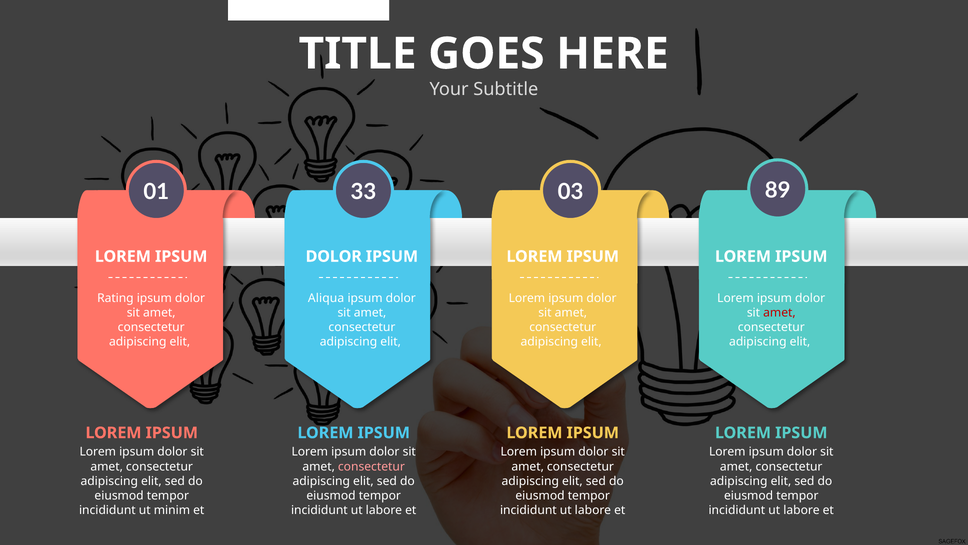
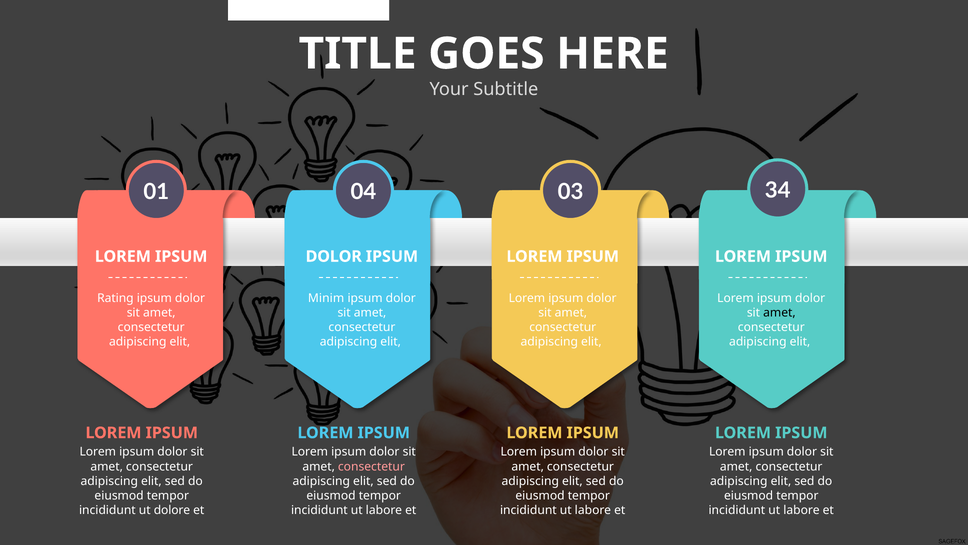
33: 33 -> 04 (363, 192)
89: 89 -> 34 (778, 190)
Aliqua: Aliqua -> Minim (326, 298)
amet colour: red -> black (779, 312)
minim: minim -> dolore (172, 510)
